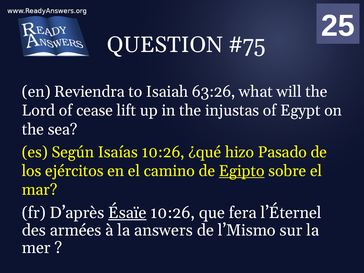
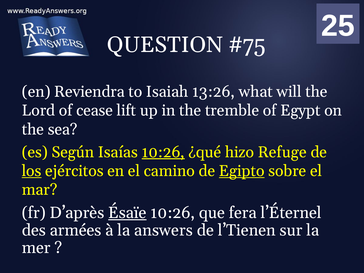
63:26: 63:26 -> 13:26 (214, 92)
injustas: injustas -> tremble (232, 111)
10:26 underline: none -> present (163, 152)
Pasado: Pasado -> Refuge (282, 152)
los underline: none -> present (32, 171)
l’Mismo: l’Mismo -> l’Tienen (247, 230)
